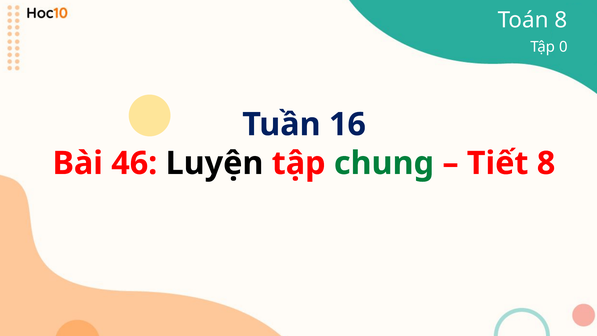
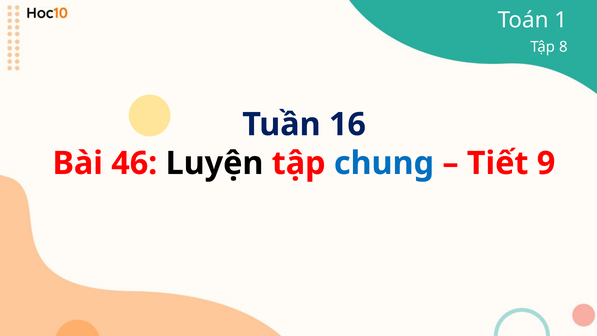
Toán 8: 8 -> 1 (561, 20)
0: 0 -> 8 (563, 47)
chung colour: green -> blue (384, 163)
Tiết 8: 8 -> 9 (546, 163)
